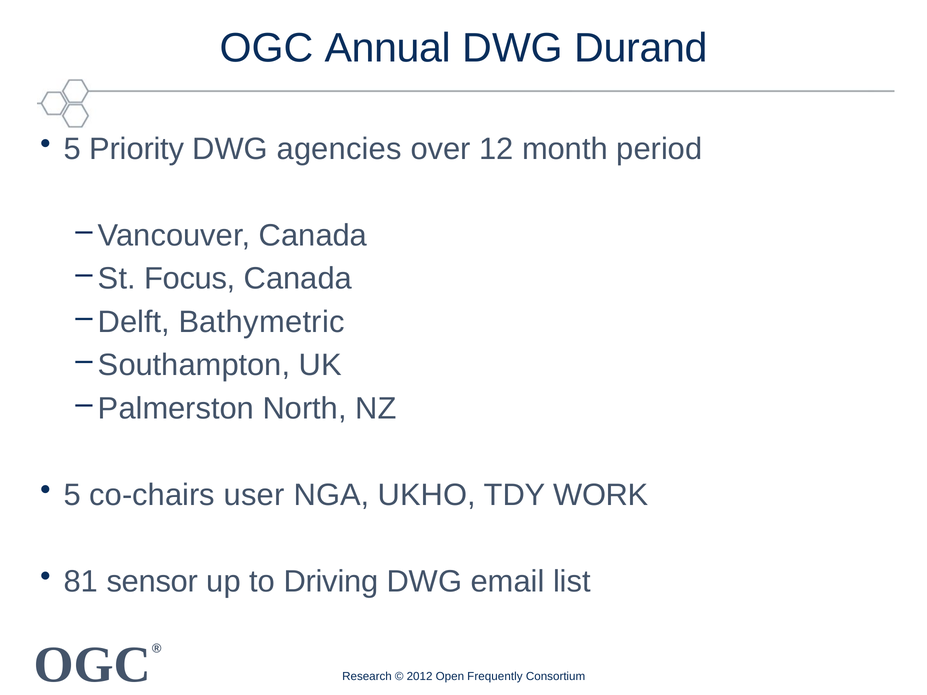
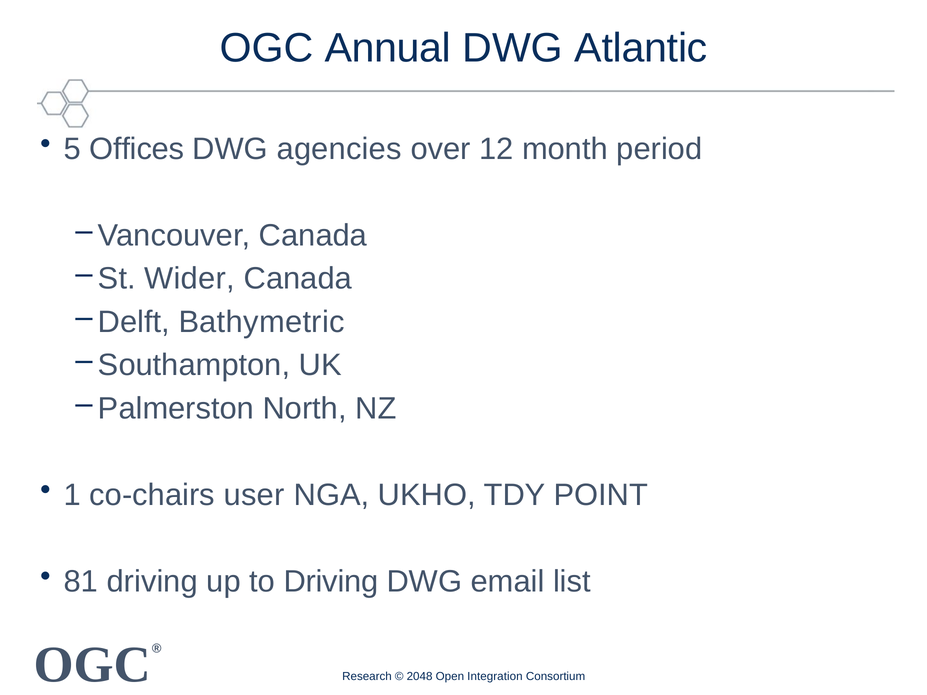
Durand: Durand -> Atlantic (641, 48)
Priority: Priority -> Offices (137, 149)
Focus: Focus -> Wider (190, 279)
5: 5 -> 1 (72, 495)
WORK: WORK -> POINT (601, 495)
81 sensor: sensor -> driving (152, 582)
2012: 2012 -> 2048 (420, 677)
Frequently: Frequently -> Integration (495, 677)
